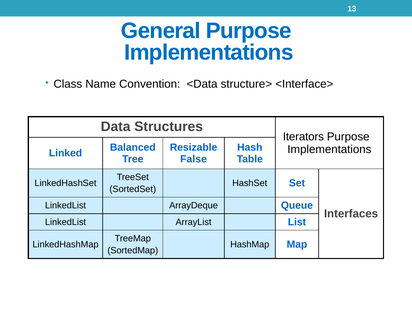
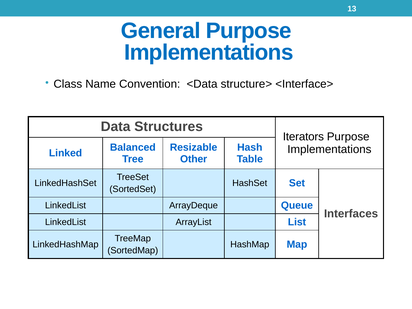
False: False -> Other (194, 159)
